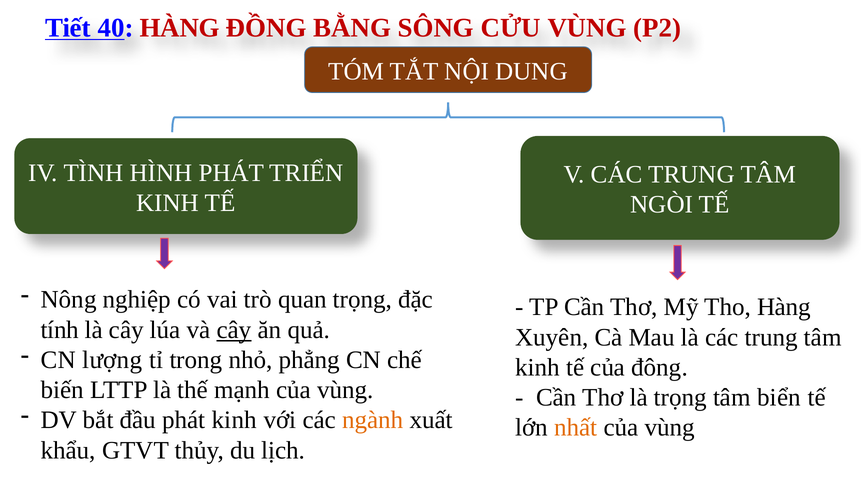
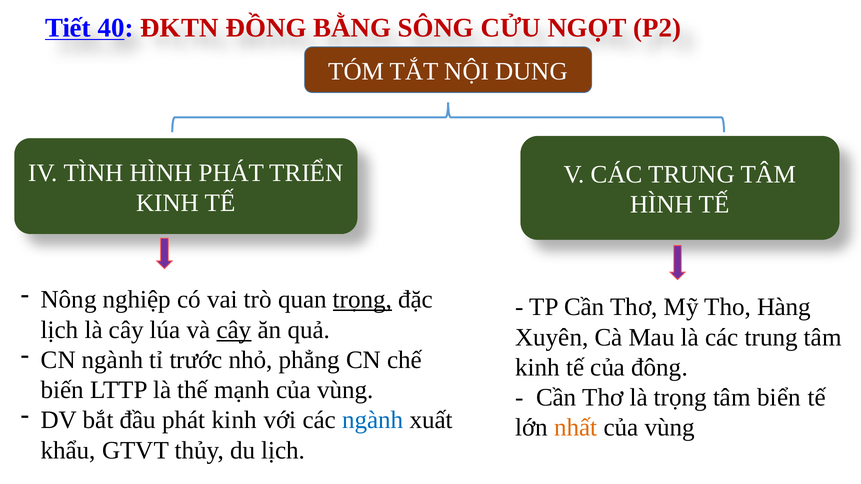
40 HÀNG: HÀNG -> ĐKTN (180, 28)
CỬU VÙNG: VÙNG -> NGỌT (587, 28)
NGÒI: NGÒI -> HÌNH (662, 205)
trọng underline: none -> present (363, 300)
tính: tính -> lịch (60, 330)
CN lượng: lượng -> ngành (113, 360)
trong: trong -> trước (196, 360)
ngành colour: orange -> blue (373, 420)
